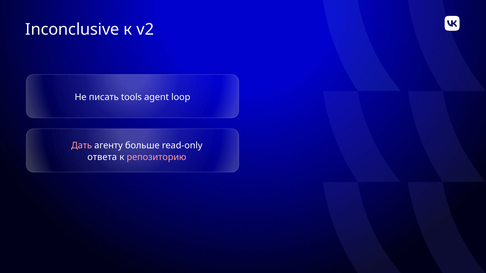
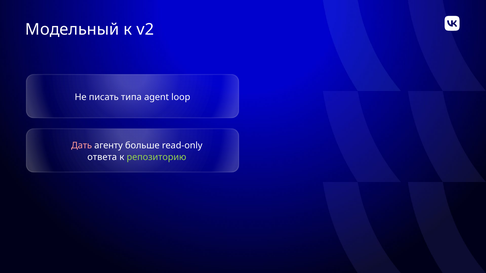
Inconclusive: Inconclusive -> Модельный (72, 30)
tools: tools -> типа (131, 97)
репозиторию colour: pink -> light green (156, 158)
